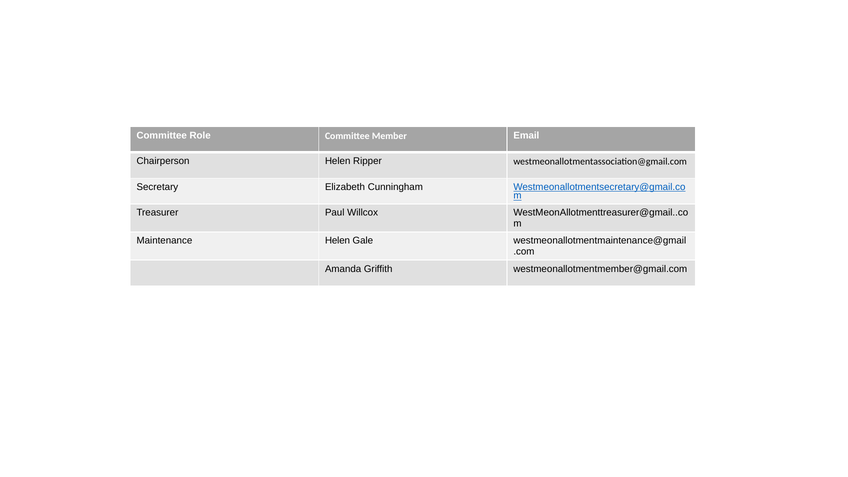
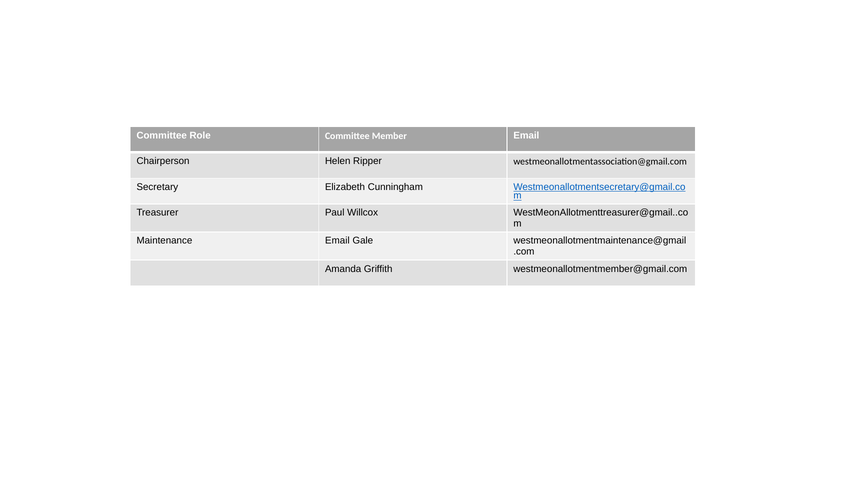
Maintenance Helen: Helen -> Email (337, 241)
